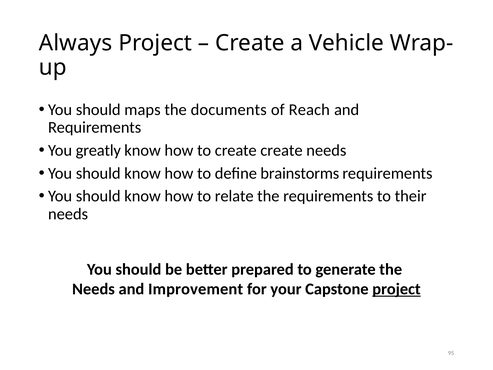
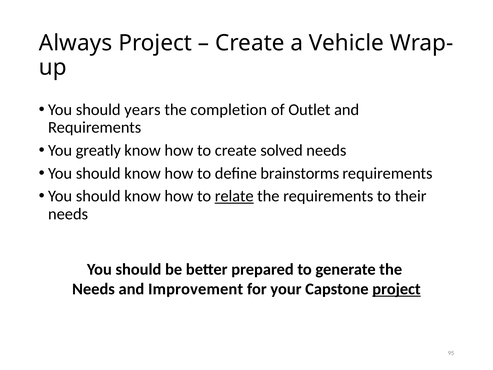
maps: maps -> years (142, 110)
documents: documents -> completion (229, 110)
Reach: Reach -> Outlet (309, 110)
create create: create -> solved (282, 150)
relate underline: none -> present (234, 196)
